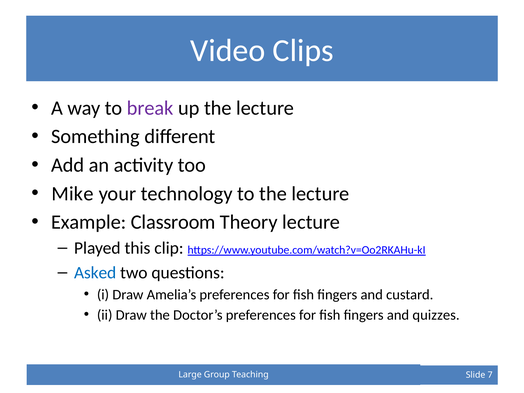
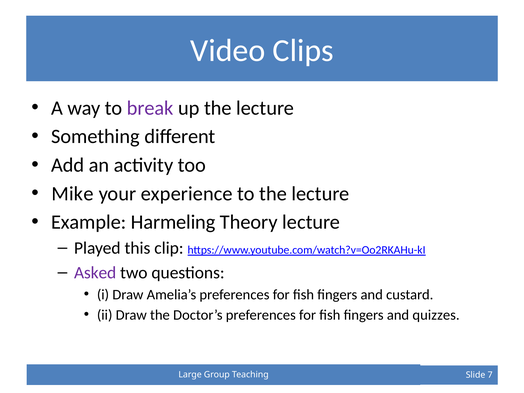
technology: technology -> experience (187, 194)
Classroom: Classroom -> Harmeling (173, 222)
Asked colour: blue -> purple (95, 273)
